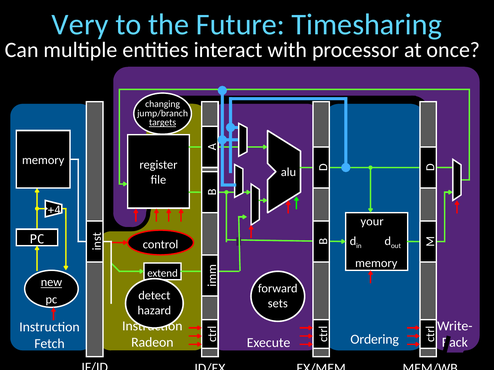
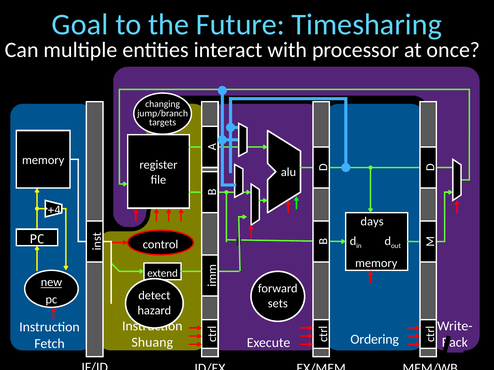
Very: Very -> Goal (80, 25)
targets underline: present -> none (163, 123)
your: your -> days (372, 222)
Radeon: Radeon -> Shuang (152, 343)
